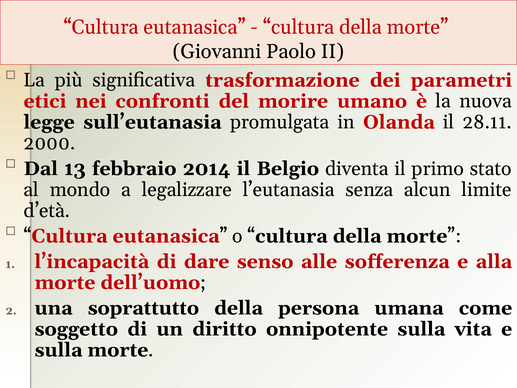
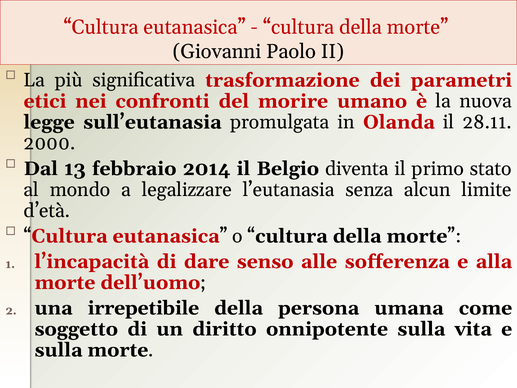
soprattutto: soprattutto -> irrepetibile (143, 308)
